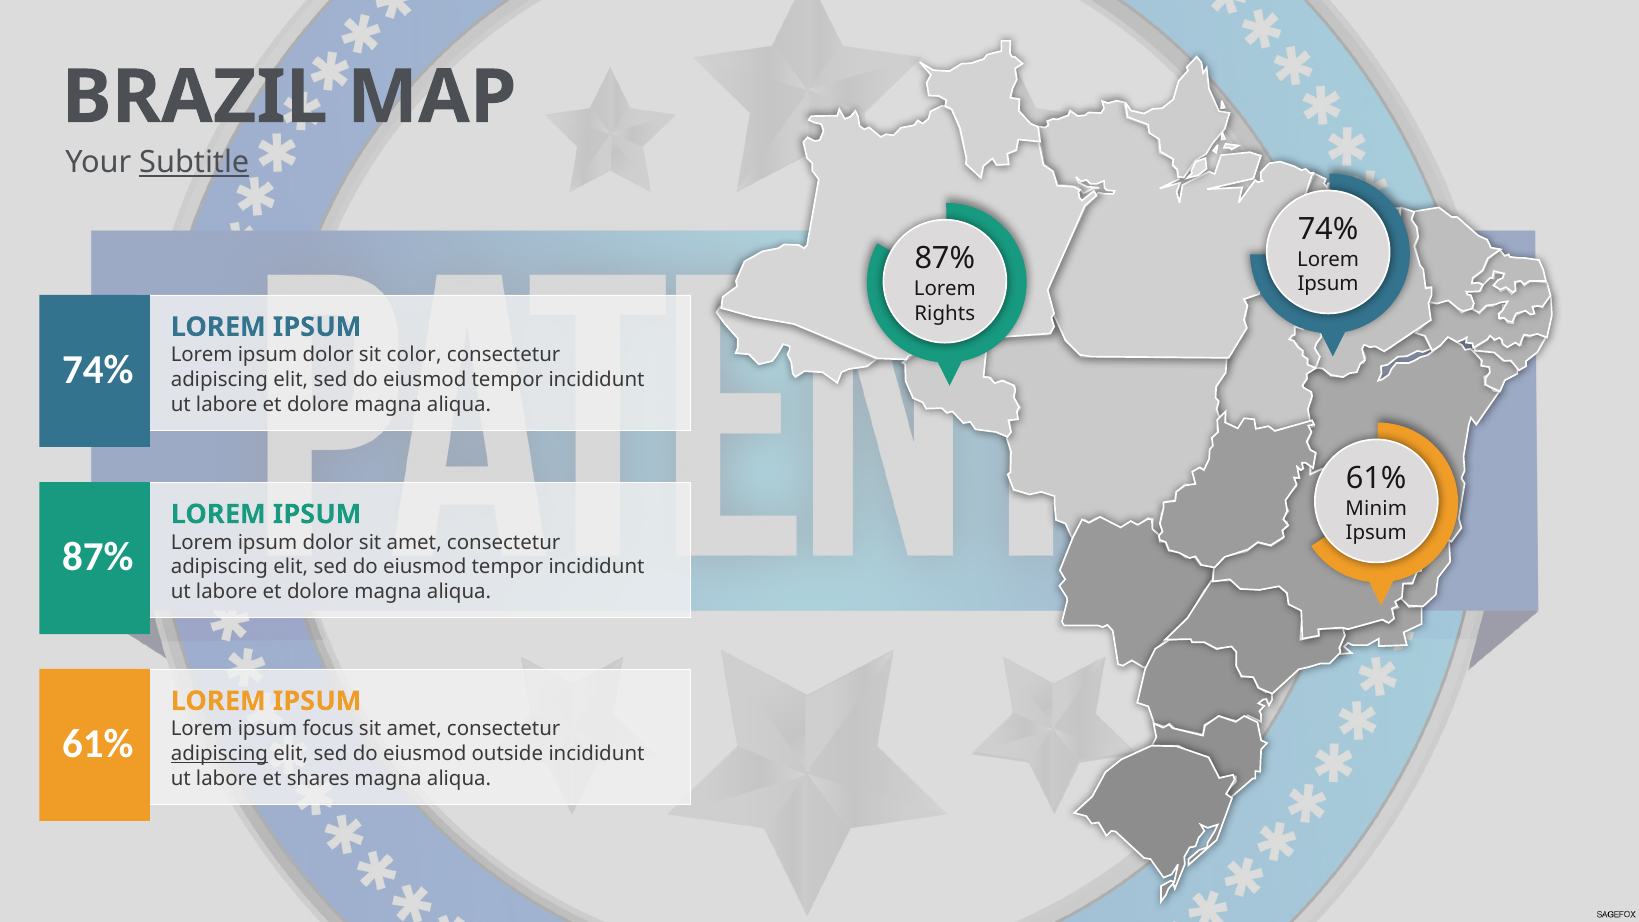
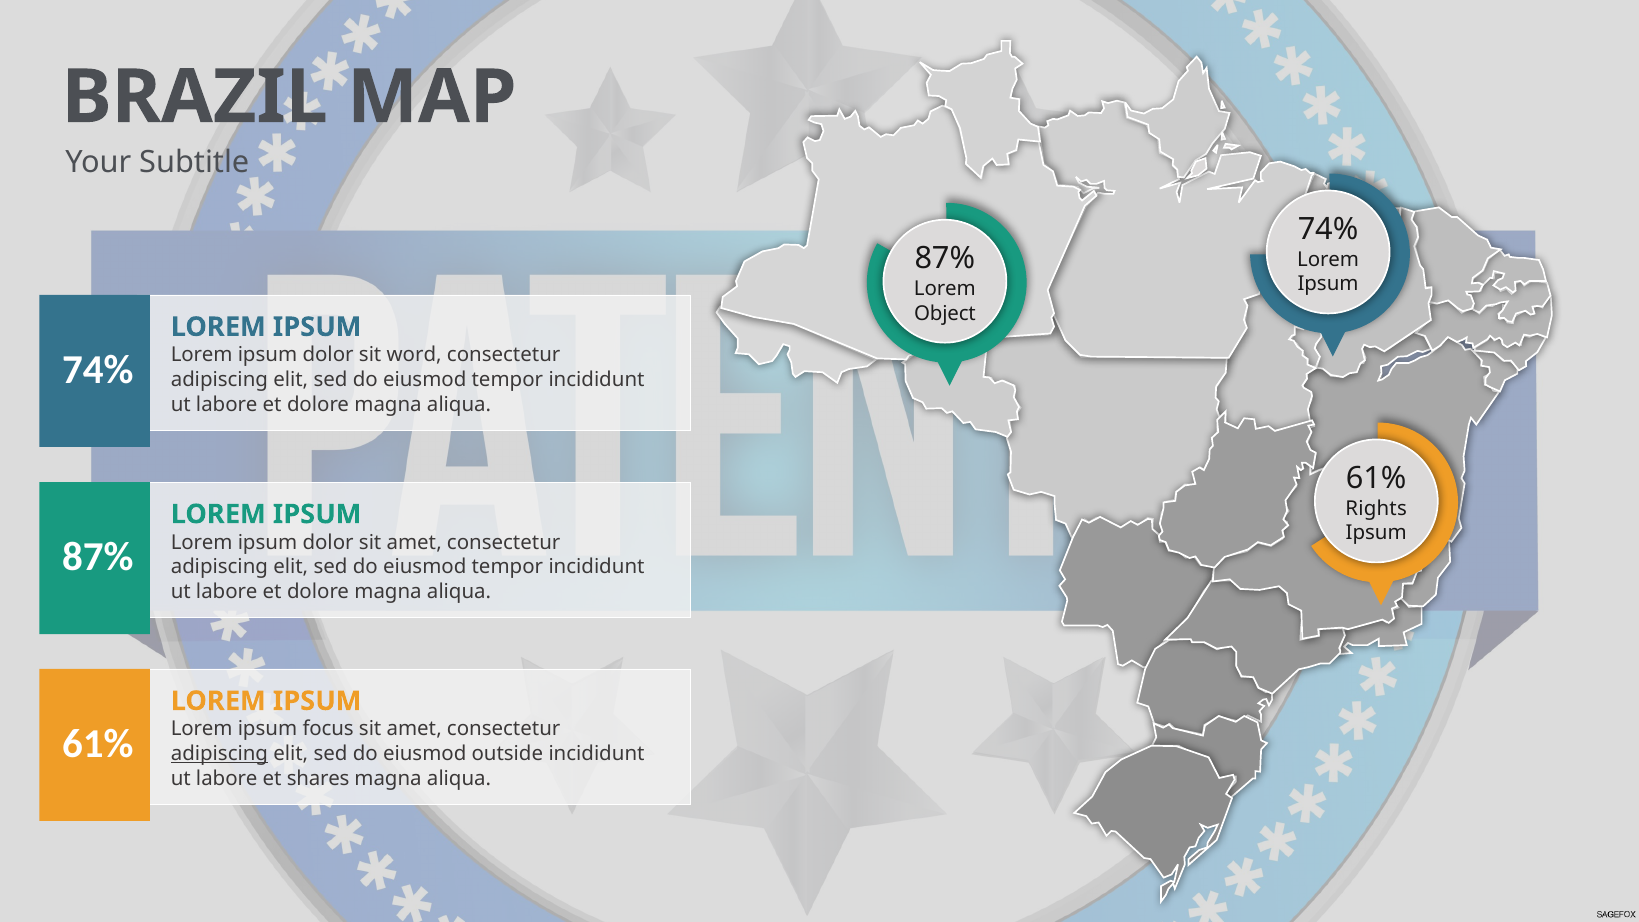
Subtitle underline: present -> none (194, 163)
Rights: Rights -> Object (945, 313)
color: color -> word (414, 355)
Minim: Minim -> Rights (1376, 508)
